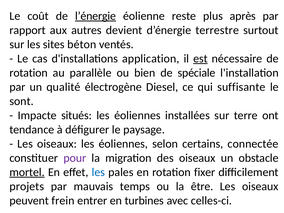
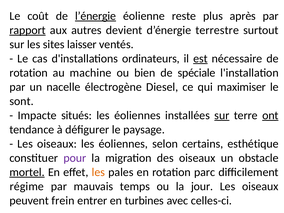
rapport underline: none -> present (28, 30)
béton: béton -> laisser (82, 44)
application: application -> ordinateurs (151, 59)
parallèle: parallèle -> machine (91, 73)
qualité: qualité -> nacelle (63, 87)
suffisante: suffisante -> maximiser (242, 87)
sur underline: none -> present (222, 115)
ont underline: none -> present (270, 115)
connectée: connectée -> esthétique (253, 144)
les colour: blue -> orange (98, 172)
fixer: fixer -> parc (205, 172)
projets: projets -> régime (27, 186)
être: être -> jour (202, 186)
